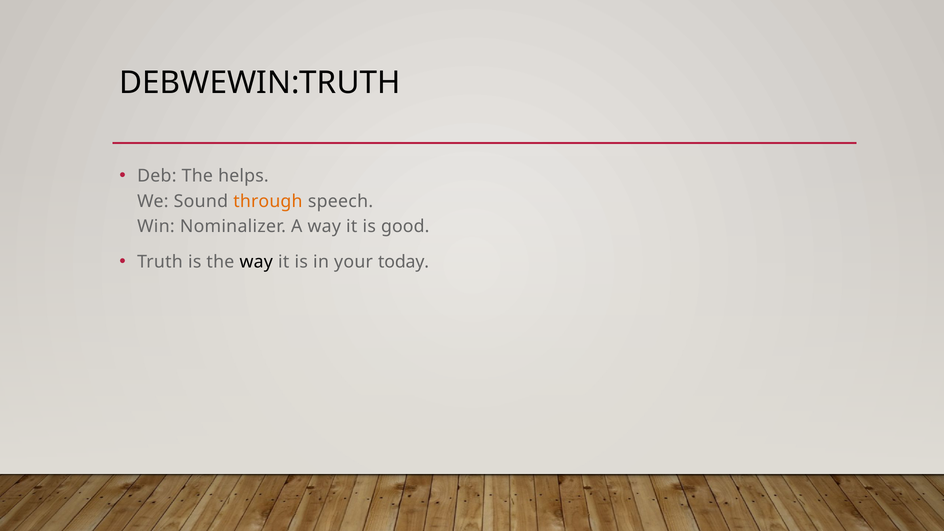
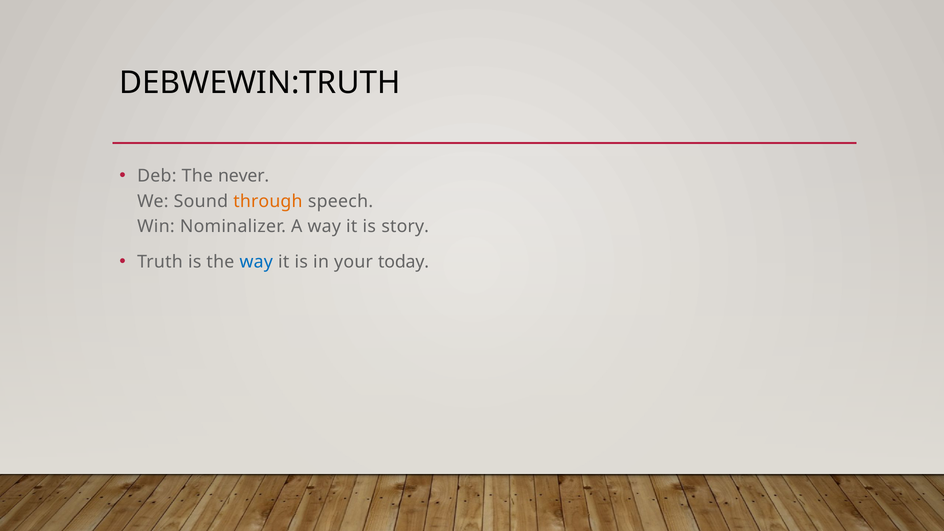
helps: helps -> never (244, 176)
good: good -> story (405, 227)
way colour: black -> blue (256, 262)
